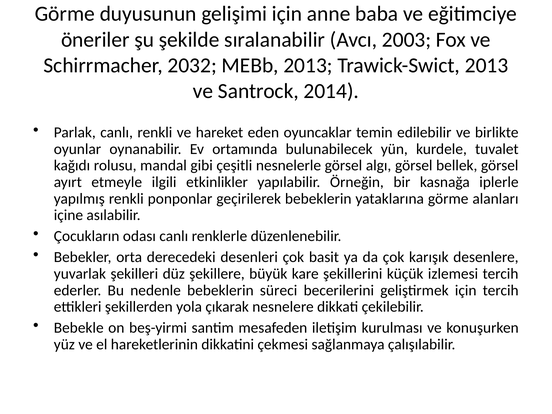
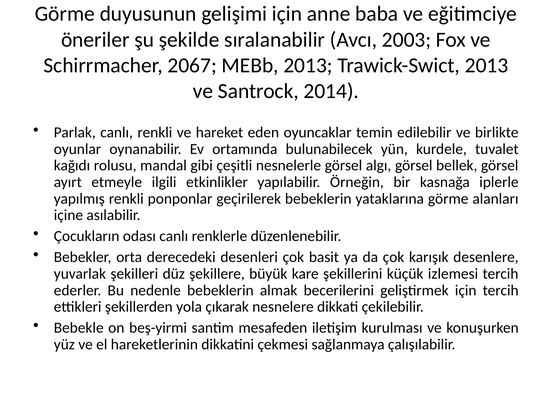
2032: 2032 -> 2067 (192, 65)
süreci: süreci -> almak (279, 290)
